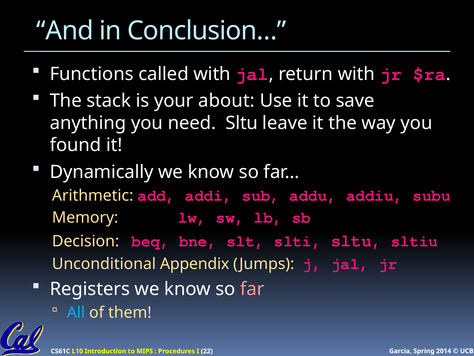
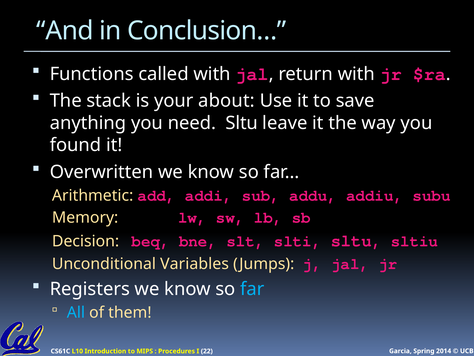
Dynamically: Dynamically -> Overwritten (102, 172)
Appendix: Appendix -> Variables (195, 263)
far colour: pink -> light blue (252, 289)
